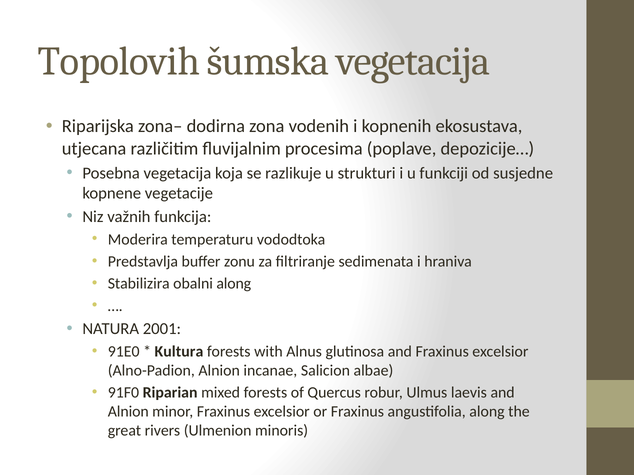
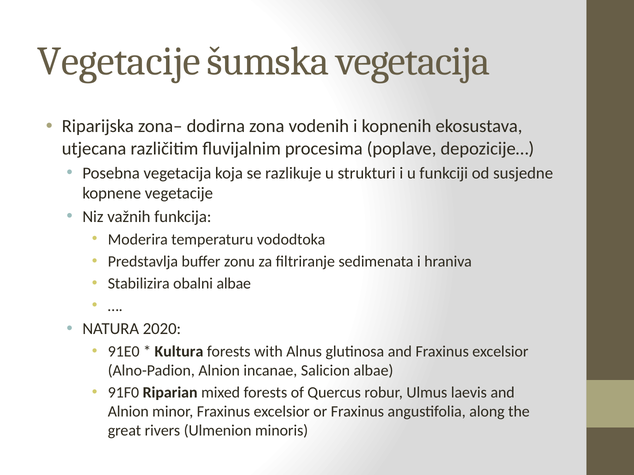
Topolovih: Topolovih -> Vegetacije (119, 61)
obalni along: along -> albae (234, 284)
2001: 2001 -> 2020 (162, 329)
